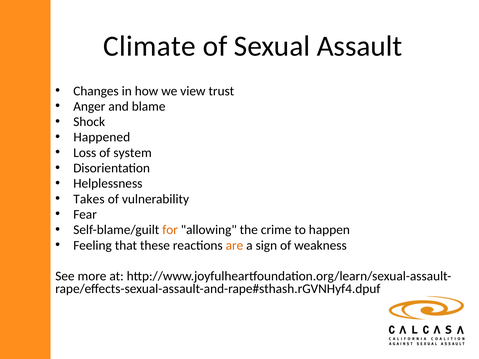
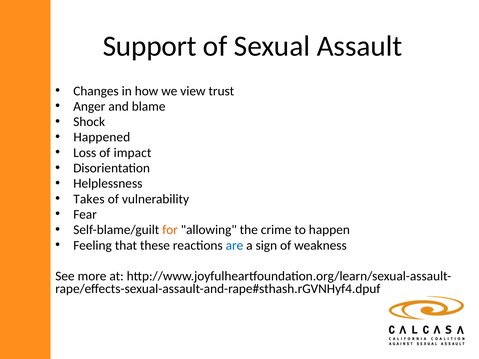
Climate: Climate -> Support (150, 46)
system: system -> impact (133, 153)
are colour: orange -> blue (234, 245)
